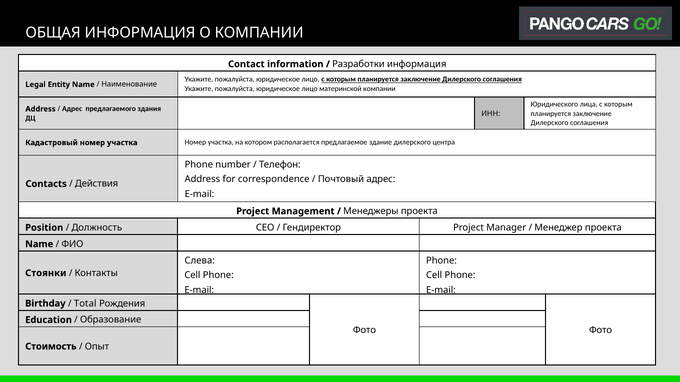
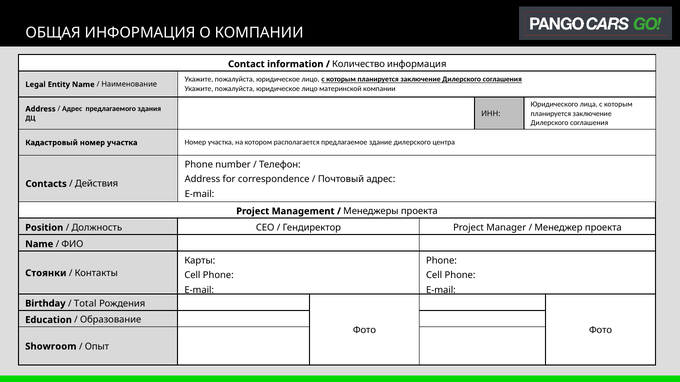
Разработки: Разработки -> Количество (358, 64)
Слева: Слева -> Карты (200, 261)
Стоимость: Стоимость -> Showroom (51, 347)
